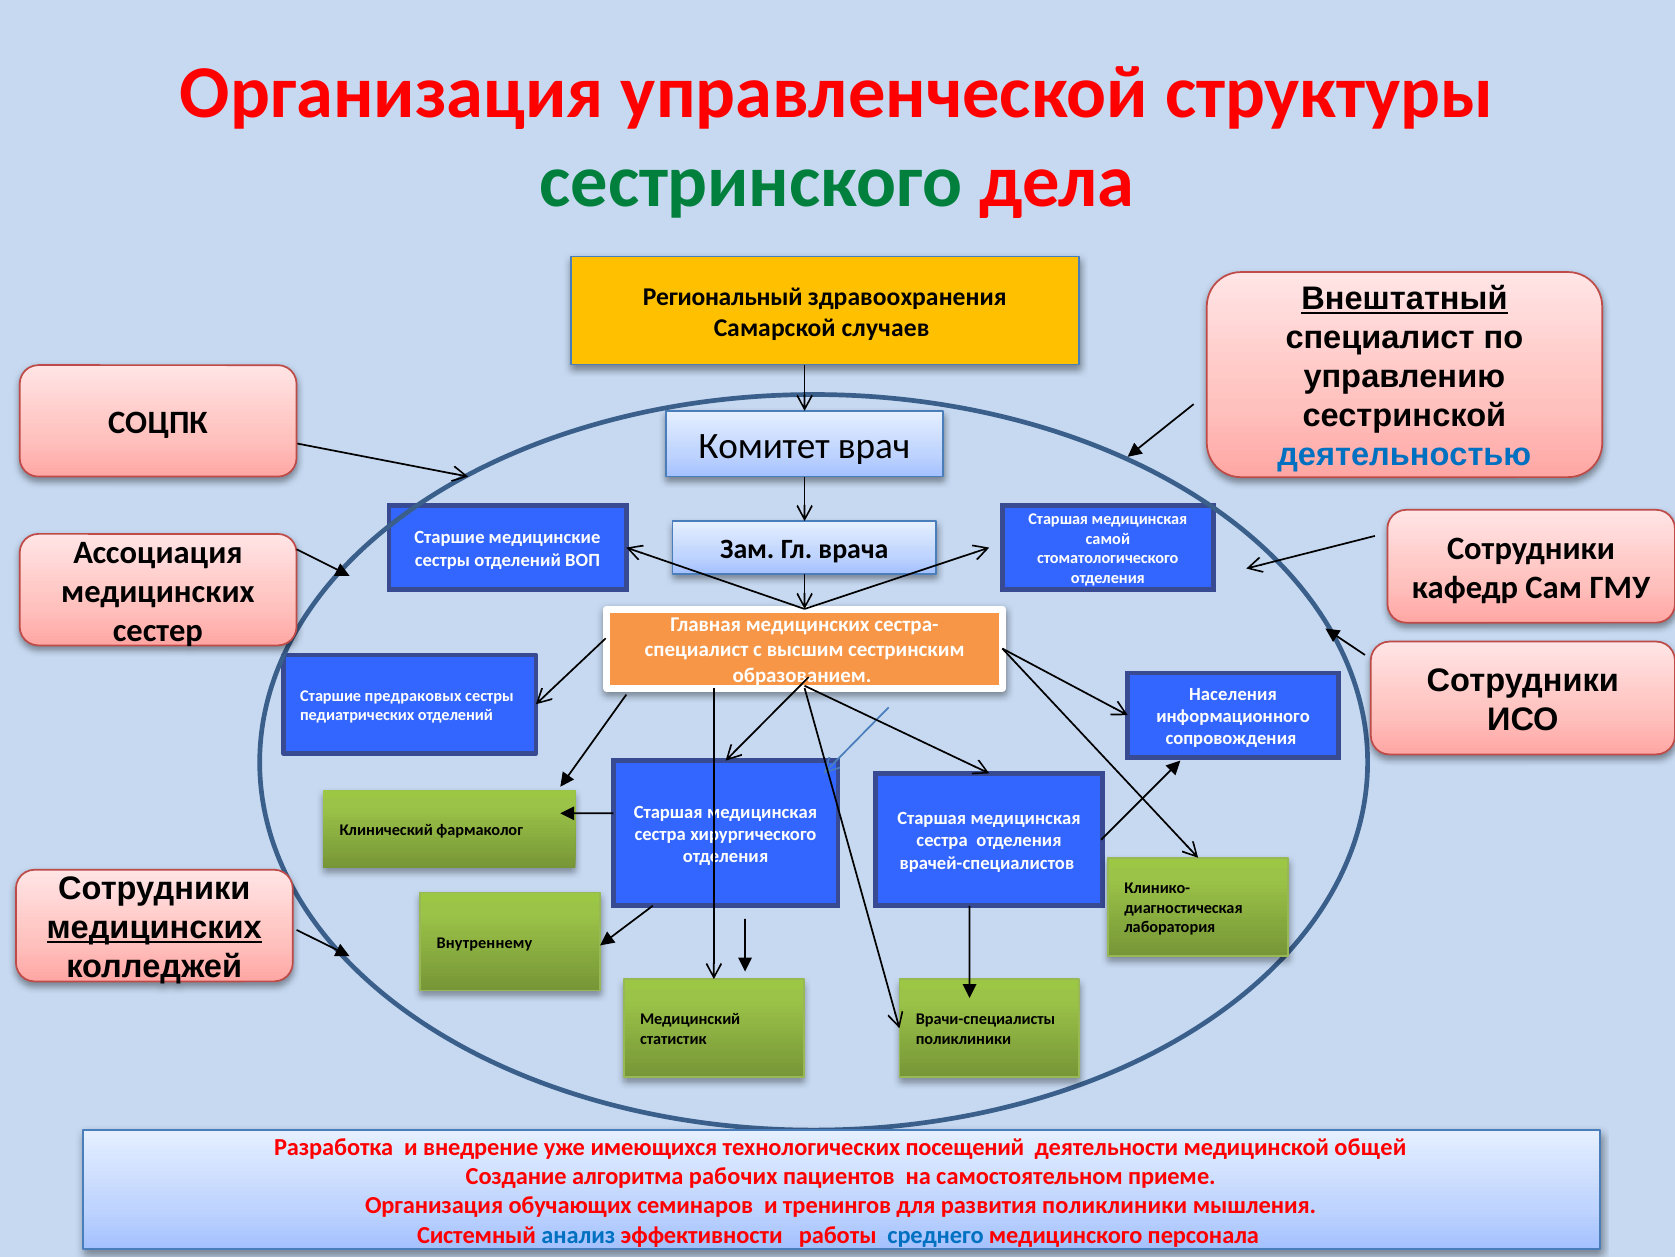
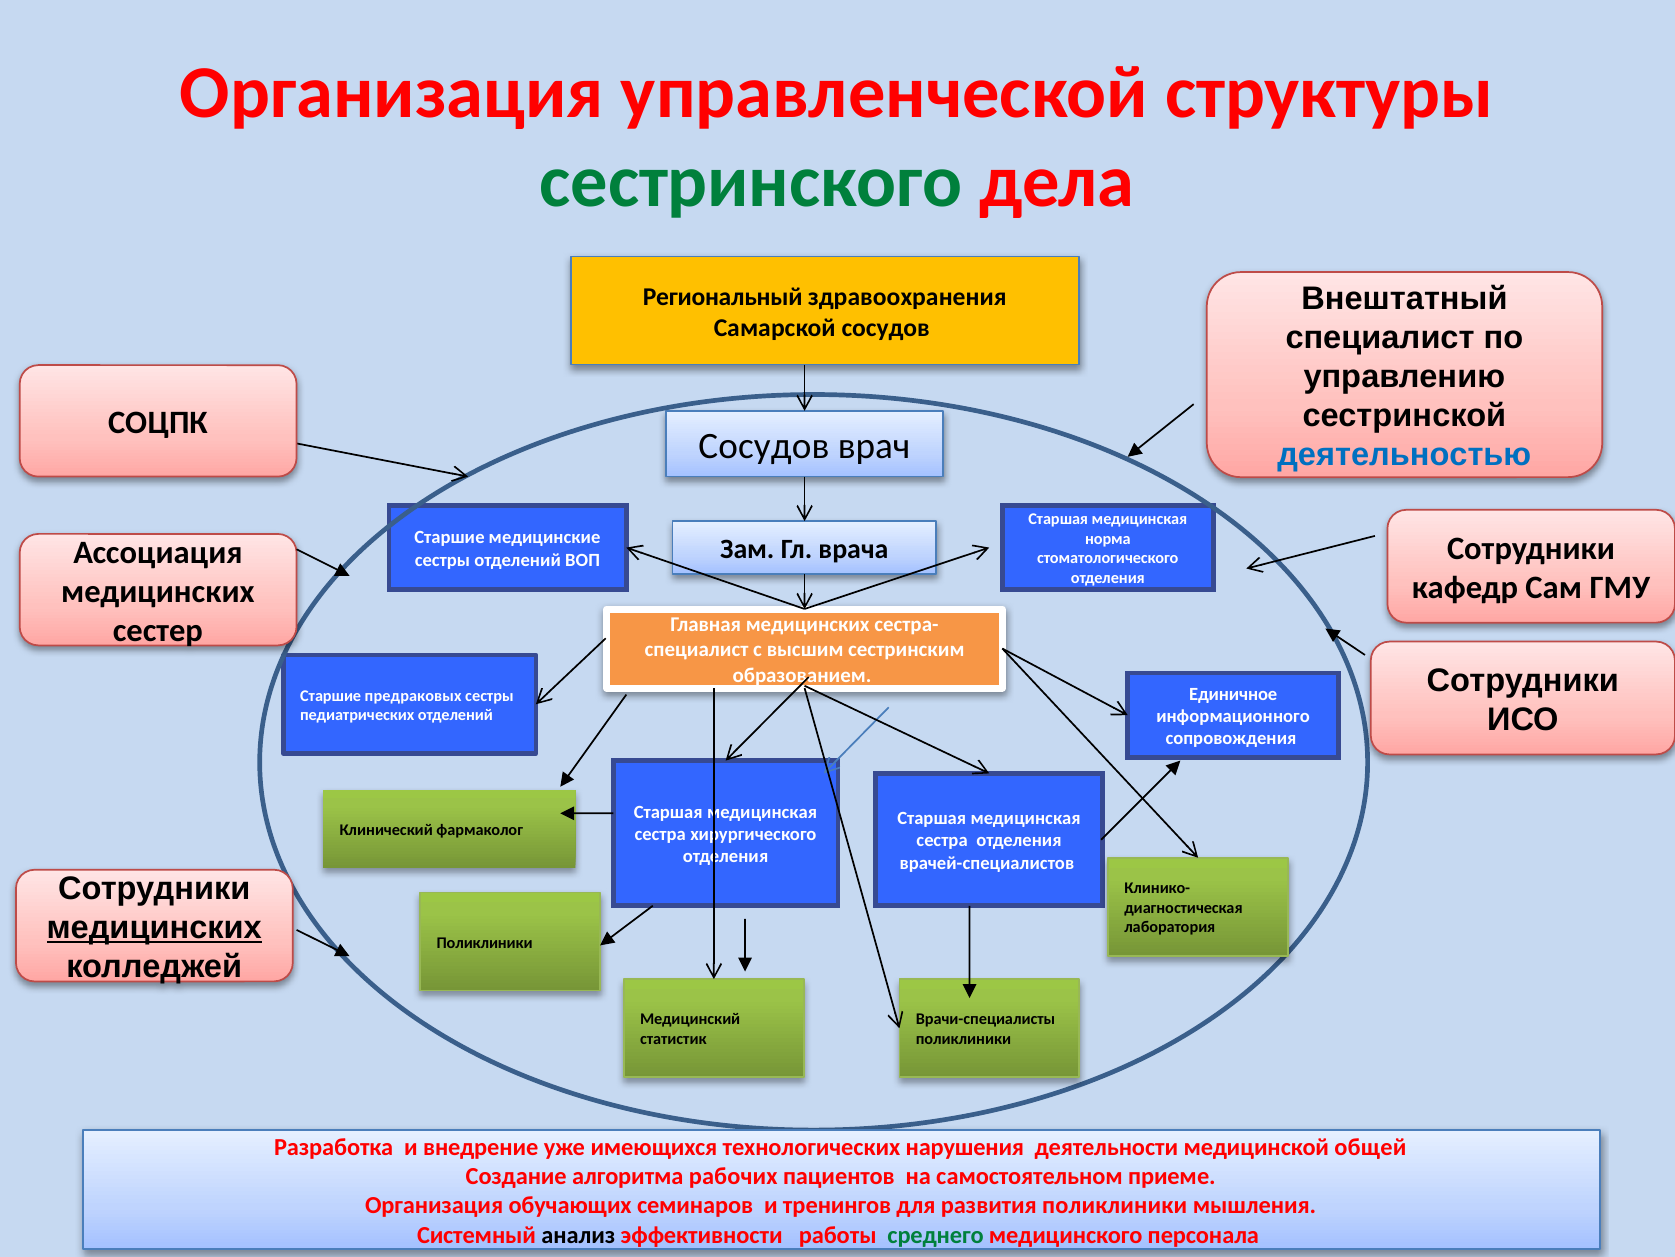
Внештатный underline: present -> none (1404, 298)
Самарской случаев: случаев -> сосудов (886, 327)
Комитет: Комитет -> Сосудов (764, 446)
самой: самой -> норма (1108, 539)
Населения: Населения -> Единичное (1233, 694)
Внутреннему: Внутреннему -> Поликлиники (485, 942)
посещений: посещений -> нарушения (965, 1147)
анализ colour: blue -> black (578, 1234)
среднего colour: blue -> green (936, 1234)
